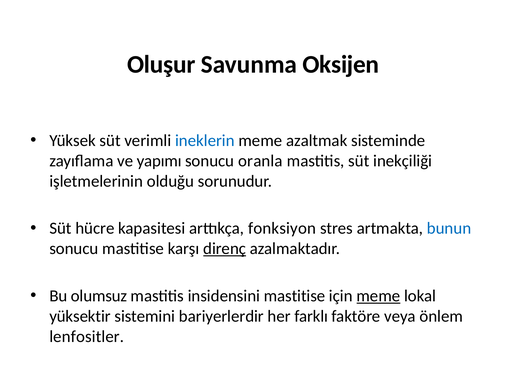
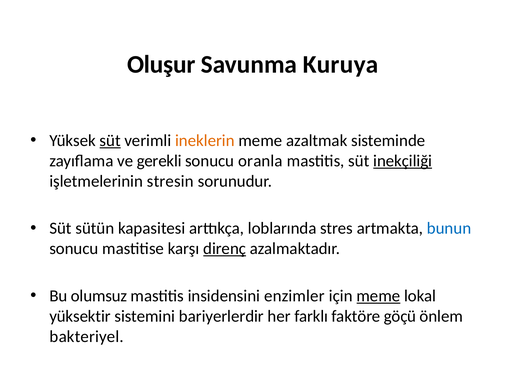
Oksijen: Oksijen -> Kuruya (341, 64)
süt underline: none -> present (110, 140)
ineklerin colour: blue -> orange (205, 140)
yapımı: yapımı -> gerekli (159, 161)
inekçiliği underline: none -> present (403, 161)
olduğu: olduğu -> stresin (170, 181)
hücre: hücre -> sütün (95, 228)
fonksiyon: fonksiyon -> loblarında (282, 228)
insidensini mastitise: mastitise -> enzimler (294, 296)
veya: veya -> göçü (400, 316)
lenfositler: lenfositler -> bakteriyel (87, 336)
